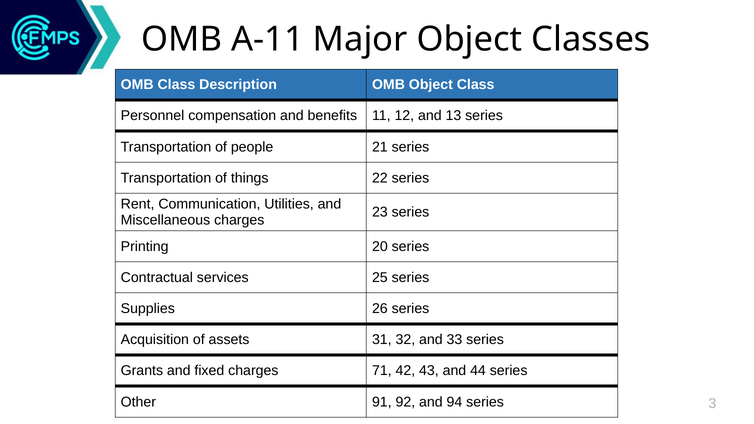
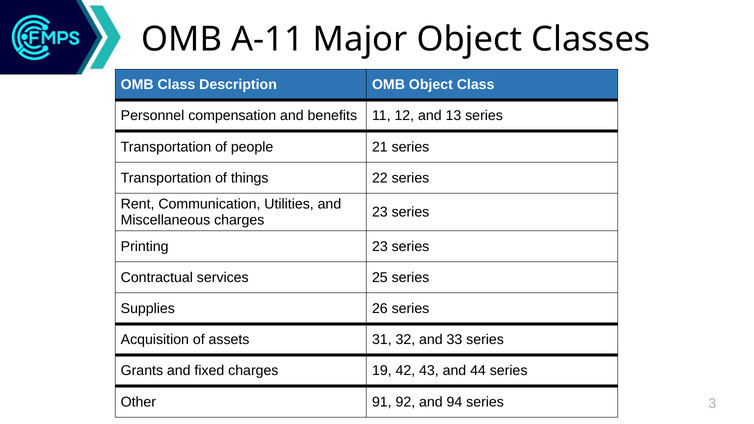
Printing 20: 20 -> 23 (380, 246)
71: 71 -> 19 (382, 371)
